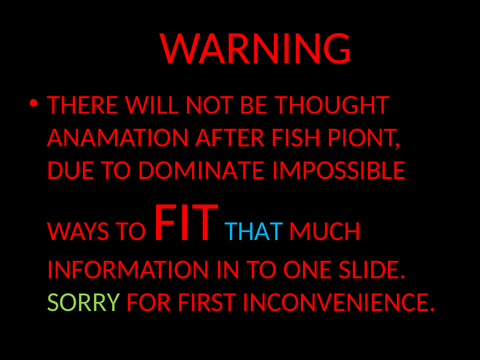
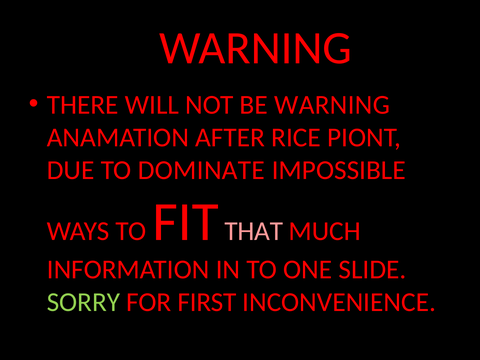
BE THOUGHT: THOUGHT -> WARNING (332, 105)
FISH: FISH -> RICE (296, 137)
THAT colour: light blue -> pink (254, 231)
